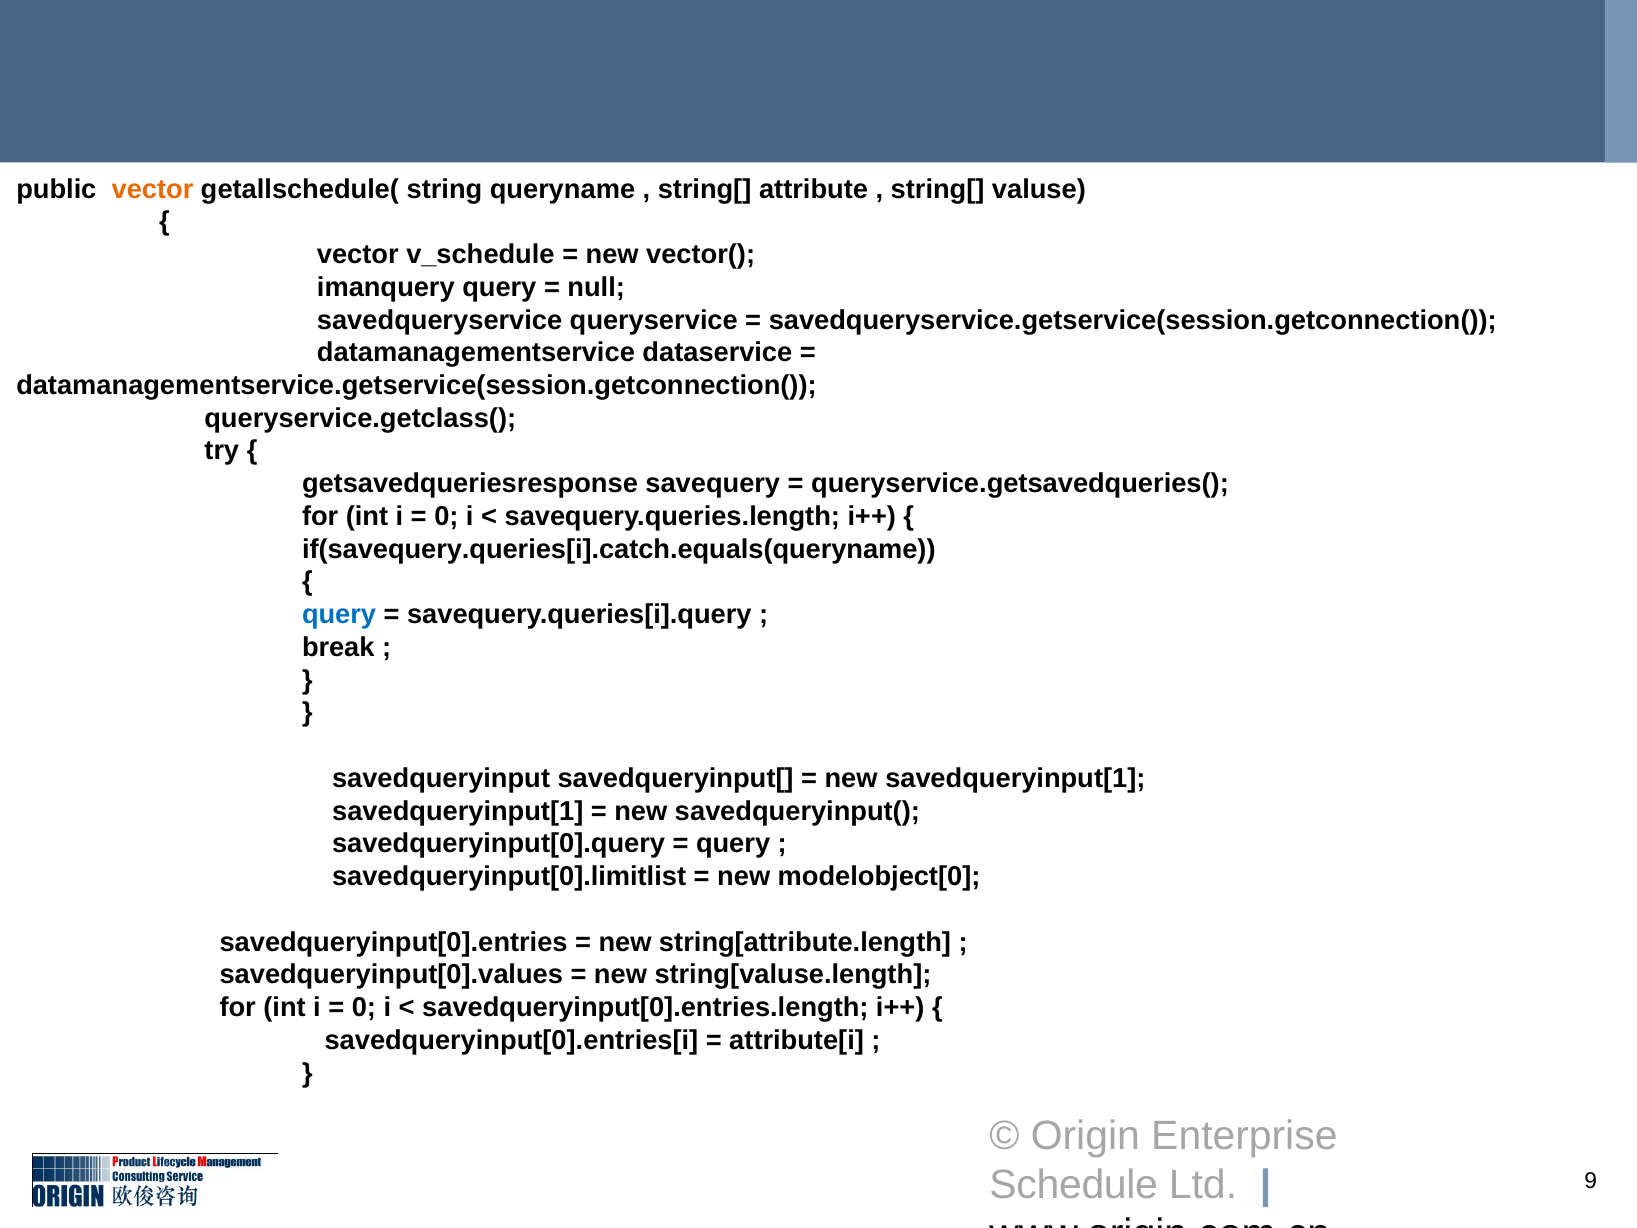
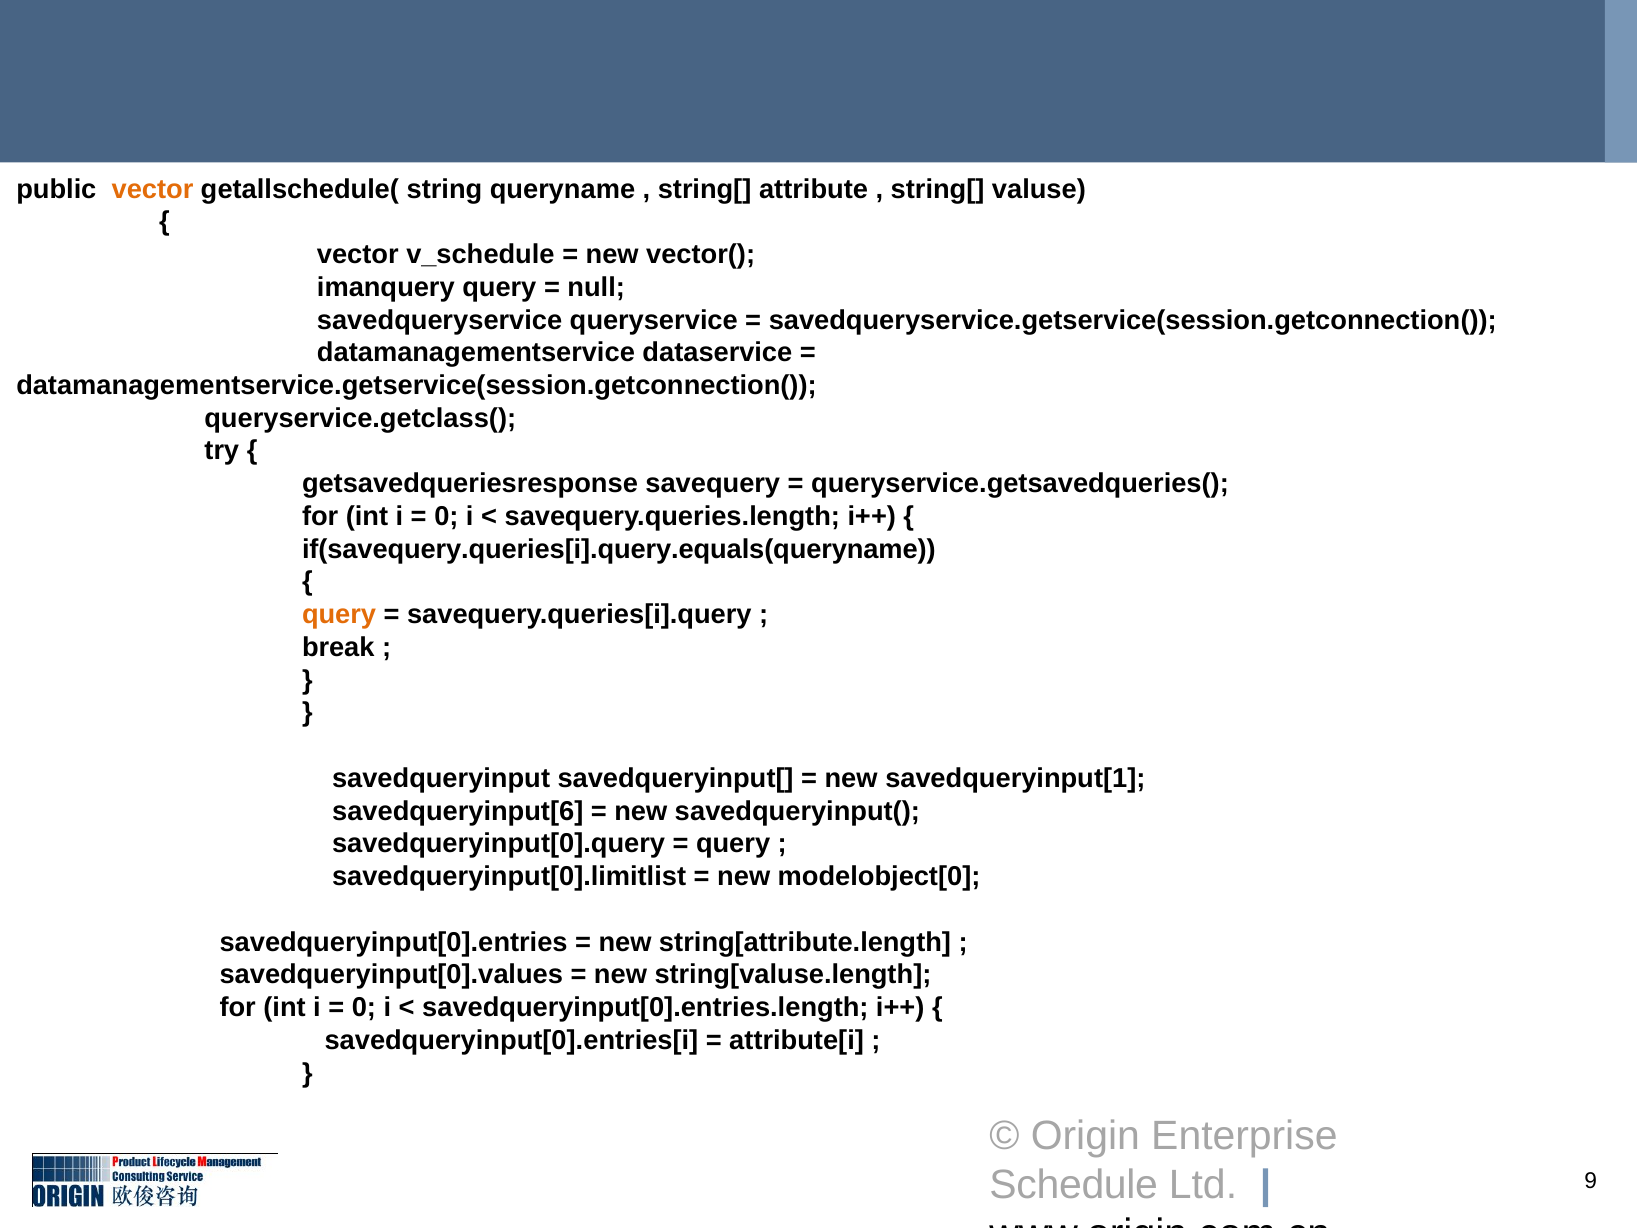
if(savequery.queries[i].catch.equals(queryname: if(savequery.queries[i].catch.equals(queryname -> if(savequery.queries[i].query.equals(queryname (619, 549)
query colour: blue -> orange (339, 615)
savedqueryinput[1: savedqueryinput[1 -> savedqueryinput[6 (458, 811)
